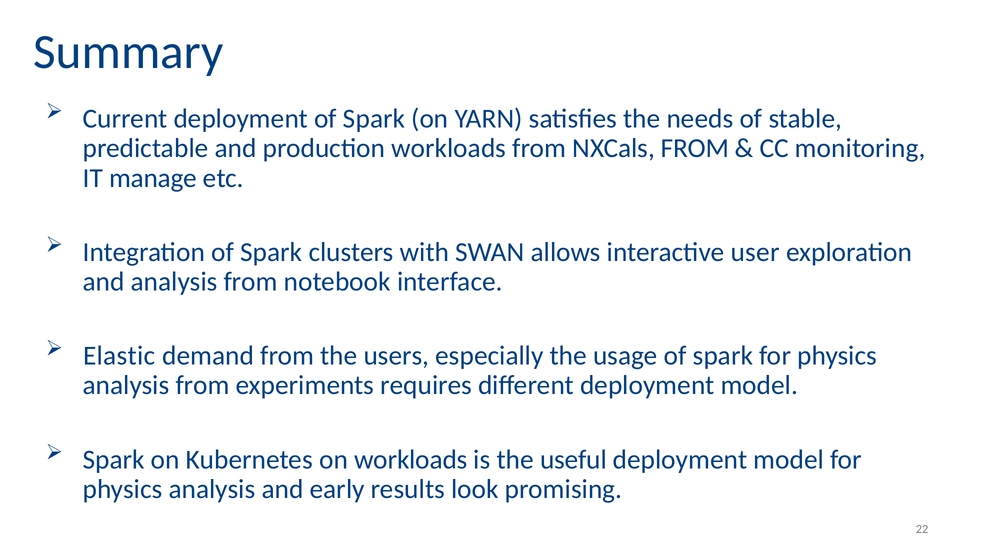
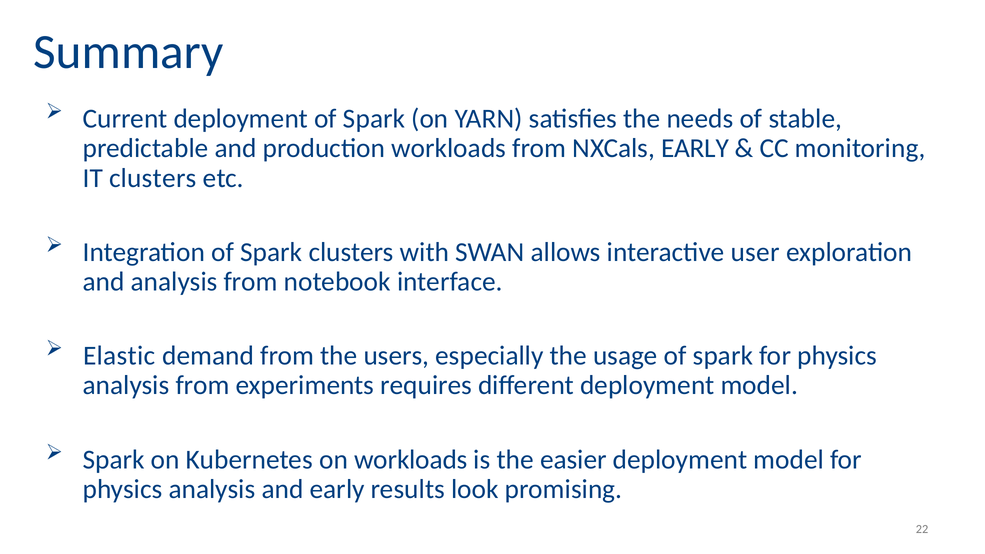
NXCals FROM: FROM -> EARLY (695, 148)
IT manage: manage -> clusters (153, 178)
useful: useful -> easier (573, 460)
